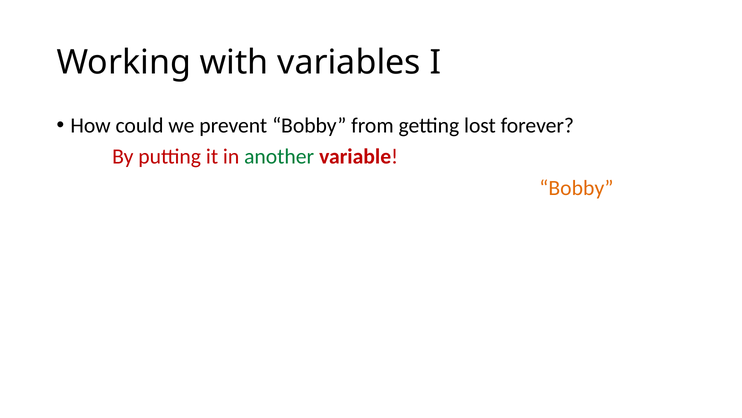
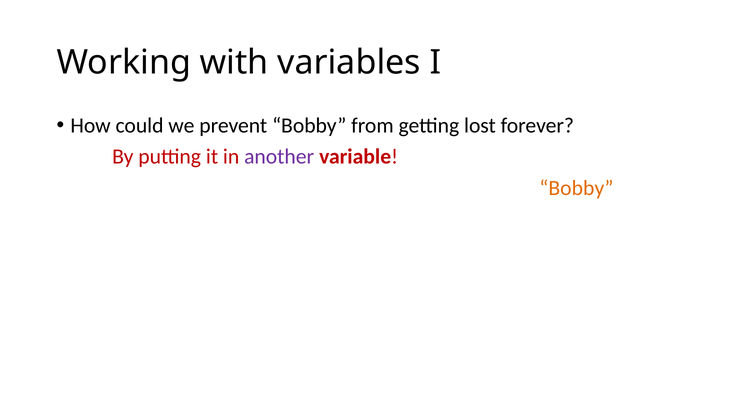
another colour: green -> purple (279, 157)
